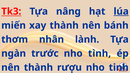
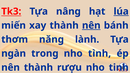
nên underline: none -> present (91, 25)
nhân: nhân -> năng (52, 39)
trước: trước -> trong (45, 54)
